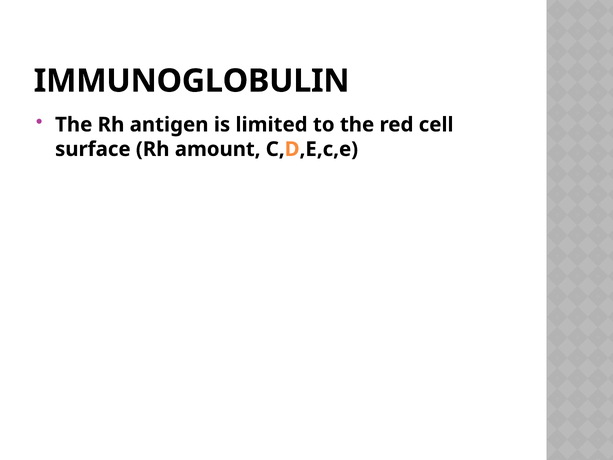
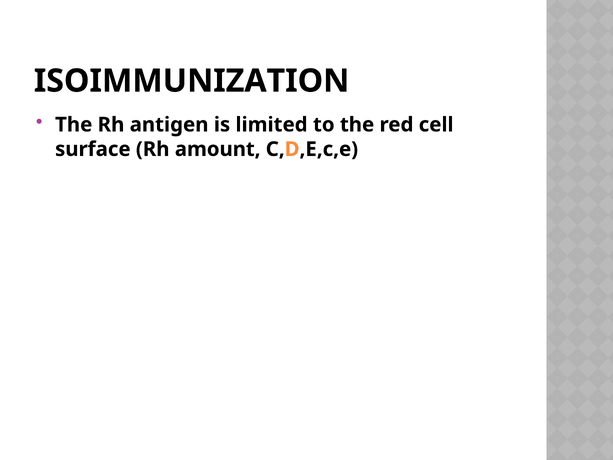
IMMUNOGLOBULIN: IMMUNOGLOBULIN -> ISOIMMUNIZATION (192, 81)
